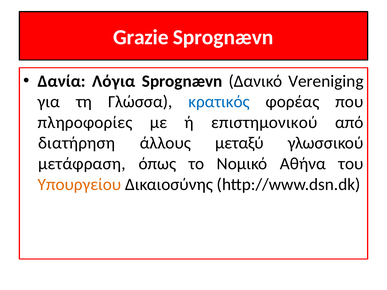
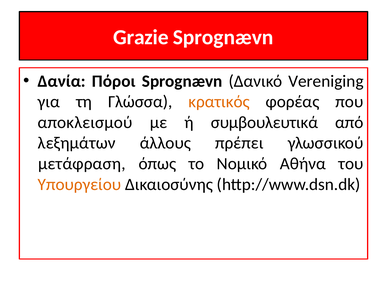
Λόγια: Λόγια -> Πόροι (114, 81)
κρατικός colour: blue -> orange (219, 102)
πληροφορίες: πληροφορίες -> αποκλεισμού (85, 123)
επιστημονικού: επιστημονικού -> συμβουλευτικά (264, 123)
διατήρηση: διατήρηση -> λεξημάτων (77, 143)
μεταξύ: μεταξύ -> πρέπει (239, 143)
